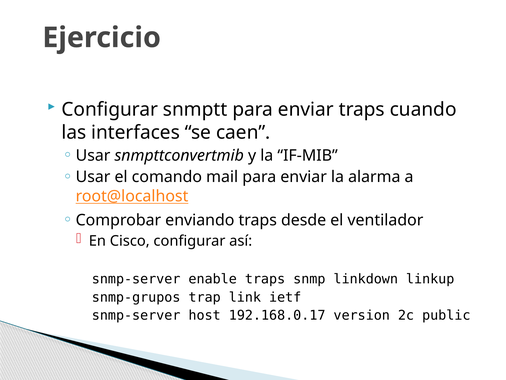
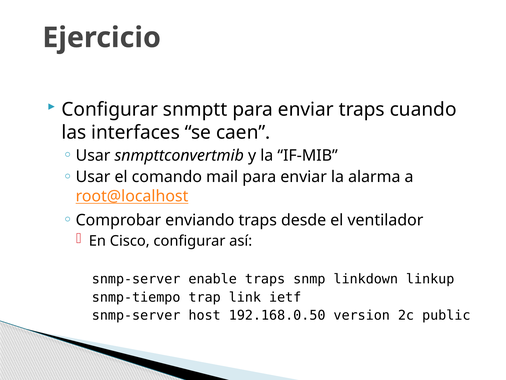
snmp-grupos: snmp-grupos -> snmp-tiempo (136, 297)
192.168.0.17: 192.168.0.17 -> 192.168.0.50 (277, 315)
